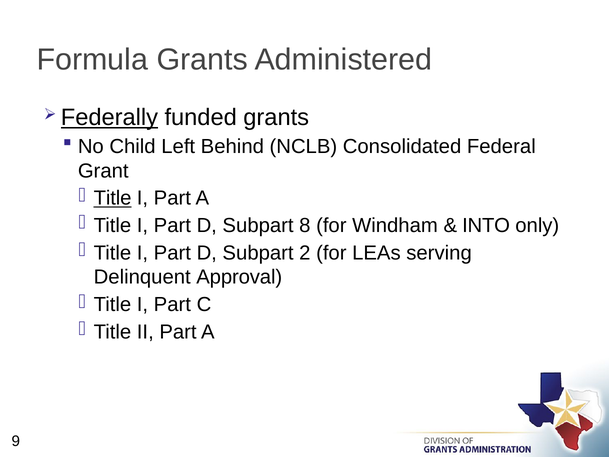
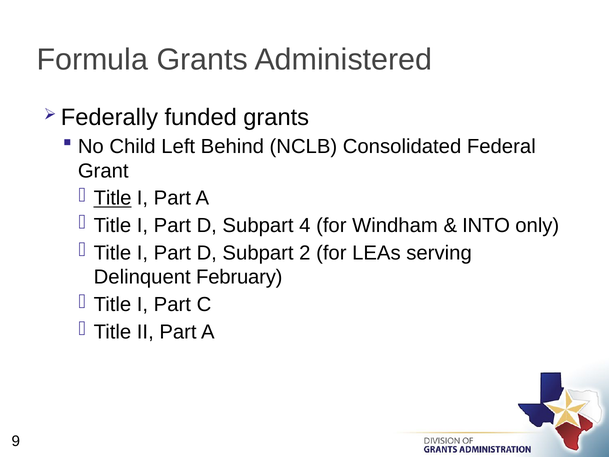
Federally underline: present -> none (109, 118)
8: 8 -> 4 (305, 225)
Approval: Approval -> February (239, 277)
